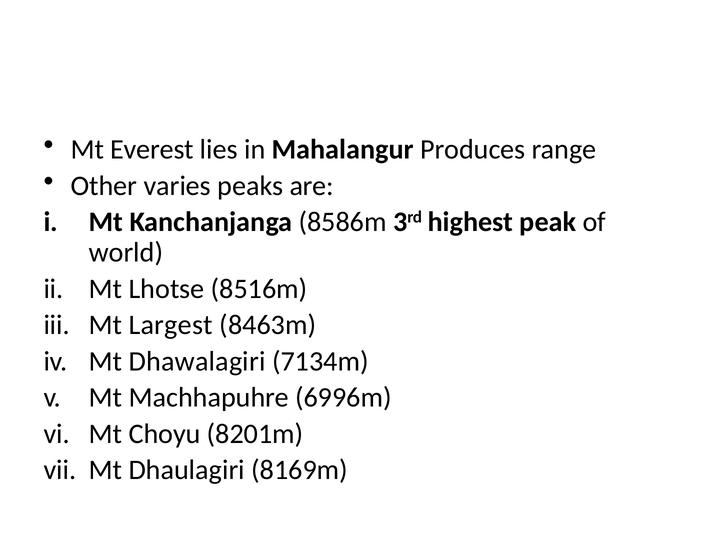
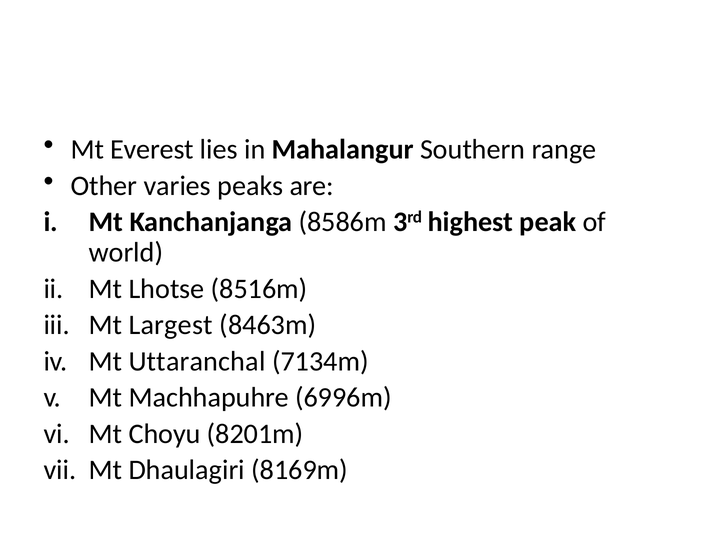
Produces: Produces -> Southern (473, 149)
Dhawalagiri: Dhawalagiri -> Uttaranchal (197, 361)
